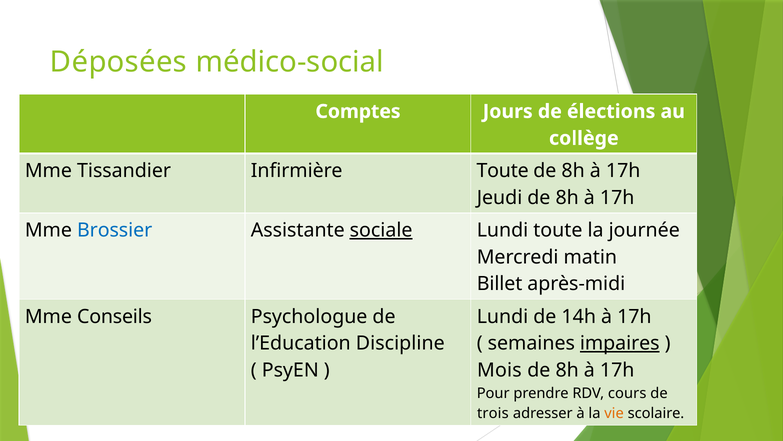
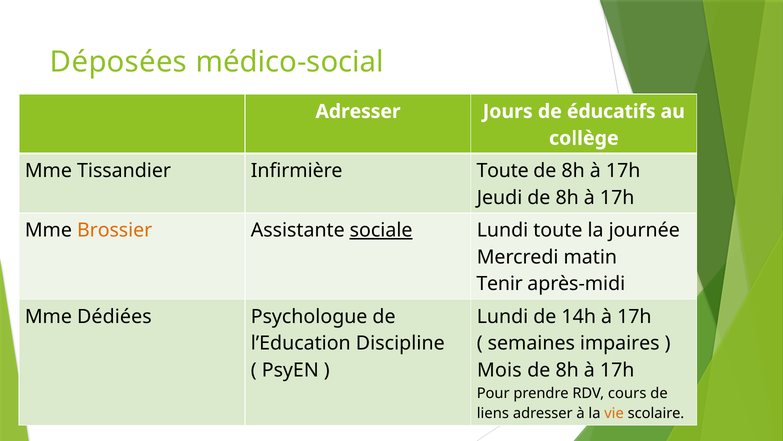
Comptes: Comptes -> Adresser (358, 111)
élections: élections -> éducatifs (611, 111)
Brossier colour: blue -> orange (115, 230)
Billet: Billet -> Tenir (500, 284)
Conseils: Conseils -> Dédiées (114, 316)
impaires underline: present -> none (620, 343)
trois: trois -> liens (493, 413)
